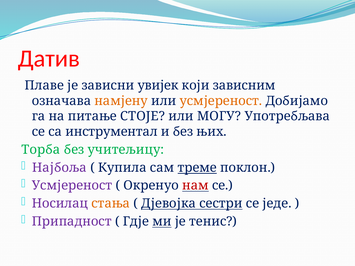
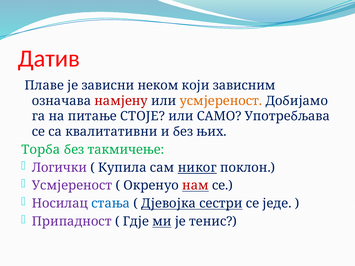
увијек: увијек -> неком (158, 85)
намјену colour: orange -> red (121, 101)
МОГУ: МОГУ -> САМО (219, 116)
инструментал: инструментал -> квалитативни (111, 132)
учитељицу: учитељицу -> такмичење (126, 150)
Најбоља: Најбоља -> Логички (59, 168)
треме: треме -> никог (197, 168)
стања colour: orange -> blue (111, 204)
